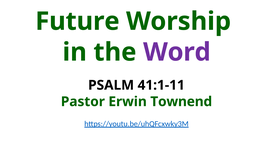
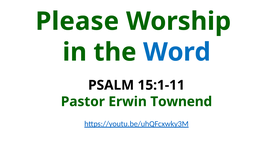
Future: Future -> Please (77, 21)
Word colour: purple -> blue (177, 52)
41:1-11: 41:1-11 -> 15:1-11 (161, 85)
